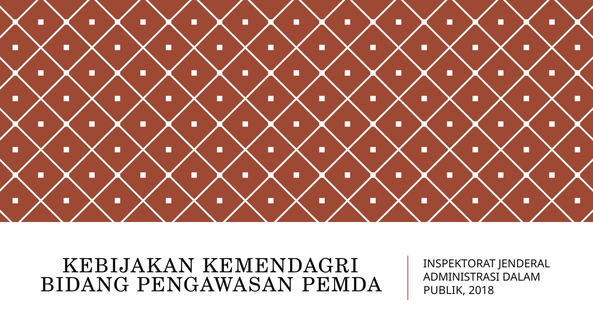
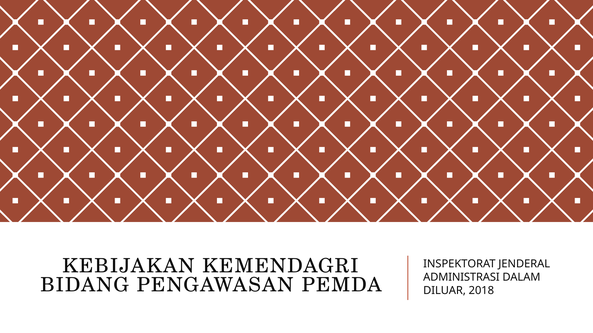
PUBLIK: PUBLIK -> DILUAR (445, 291)
